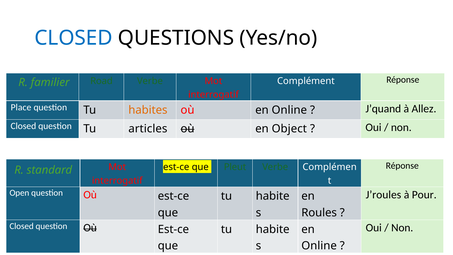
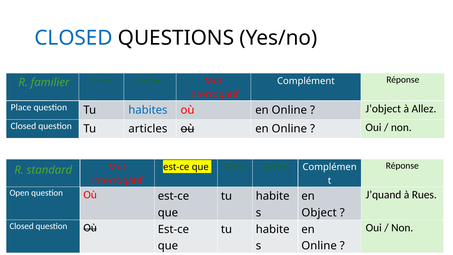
Road: Road -> Chez (101, 81)
habites colour: orange -> blue (148, 110)
J’quand: J’quand -> J’object (383, 109)
Object: Object -> Online (289, 129)
que Pleut: Pleut -> Rues (235, 167)
J’roules: J’roules -> J’quand (384, 195)
à Pour: Pour -> Rues (424, 195)
Roules: Roules -> Object (319, 213)
